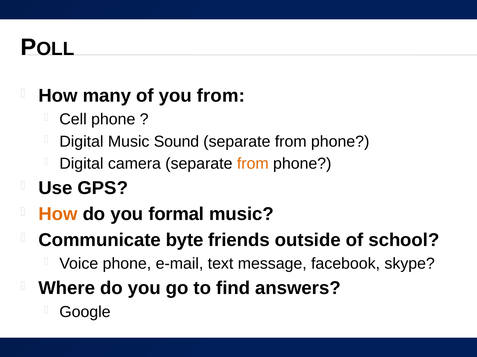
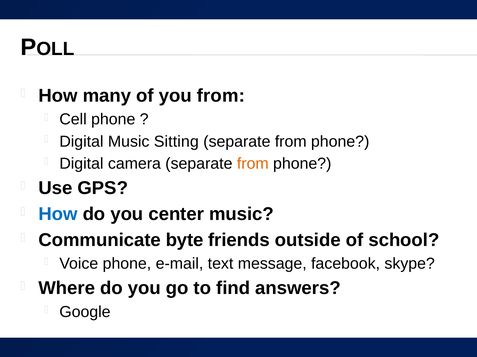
Sound: Sound -> Sitting (176, 142)
How colour: orange -> blue (58, 215)
formal: formal -> center (176, 215)
